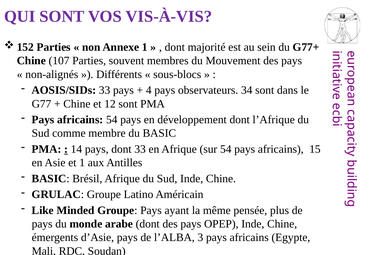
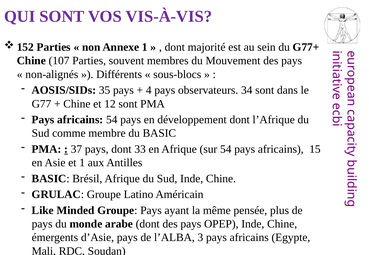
AOSIS/SIDs 33: 33 -> 35 (105, 90)
14: 14 -> 37 (76, 149)
